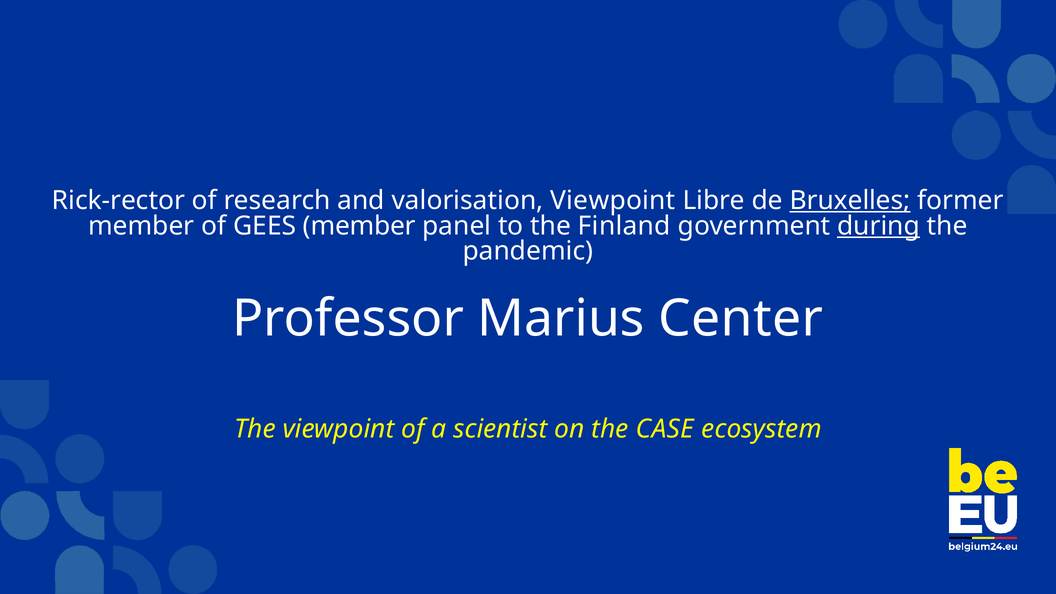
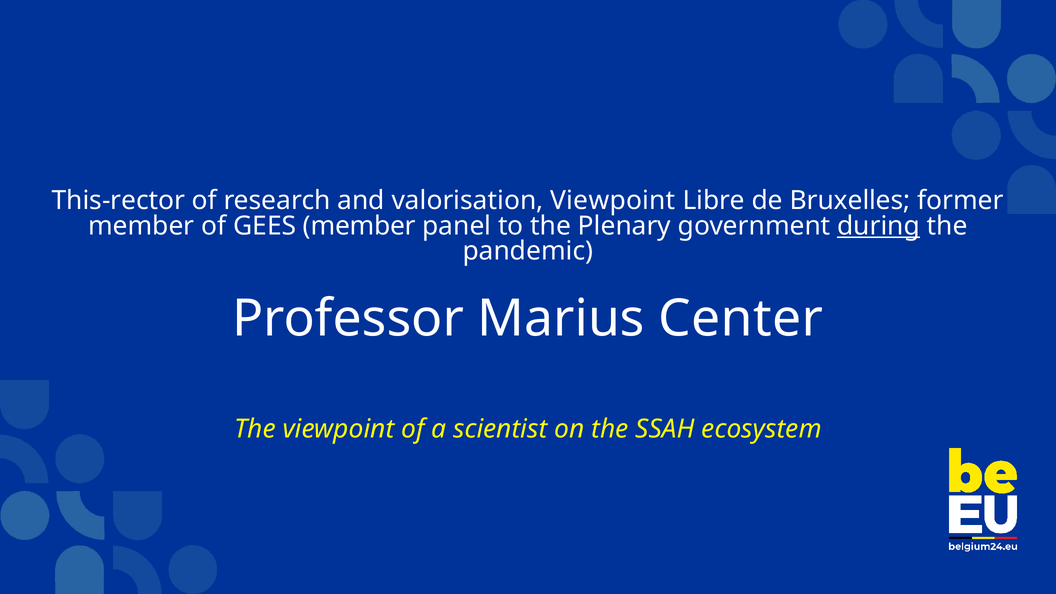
Rick-rector: Rick-rector -> This-rector (118, 201)
Bruxelles underline: present -> none (850, 201)
Finland: Finland -> Plenary (624, 226)
CASE: CASE -> SSAH (665, 429)
